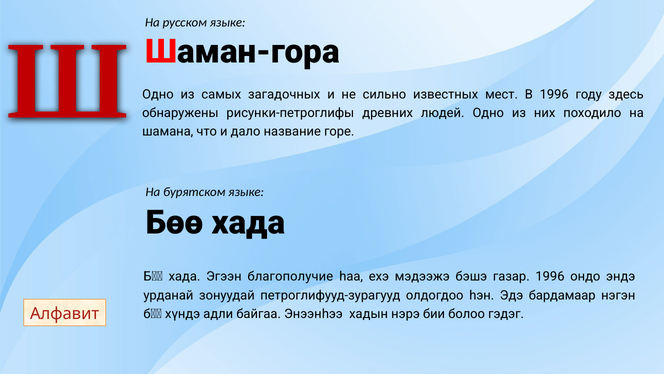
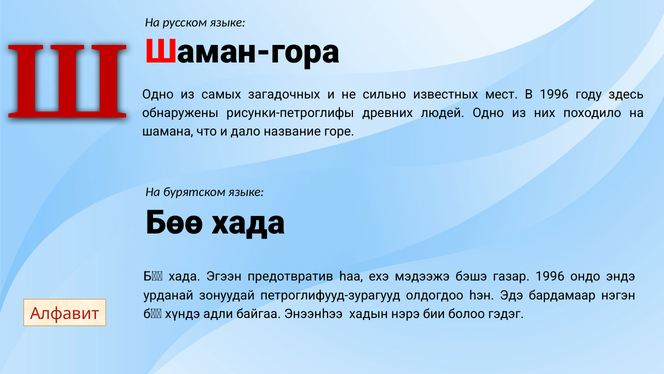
благополучие: благополучие -> предотвратив (290, 276)
